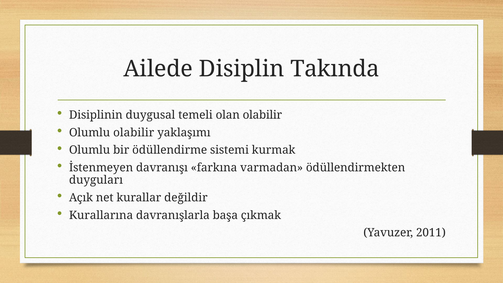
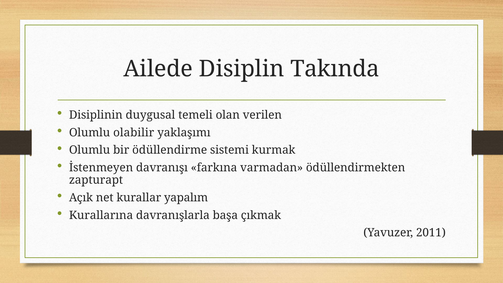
olan olabilir: olabilir -> verilen (262, 115)
duyguları: duyguları -> zapturapt (96, 180)
değildir: değildir -> yapalım (186, 198)
